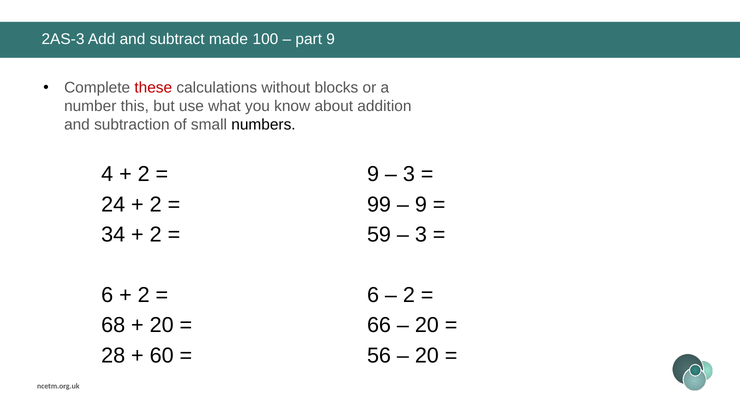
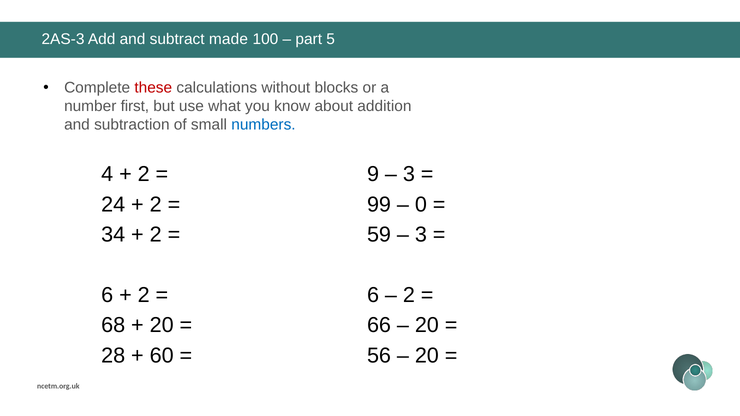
part 9: 9 -> 5 (331, 39)
this: this -> first (135, 106)
numbers colour: black -> blue (263, 125)
9: 9 -> 0 (421, 205)
